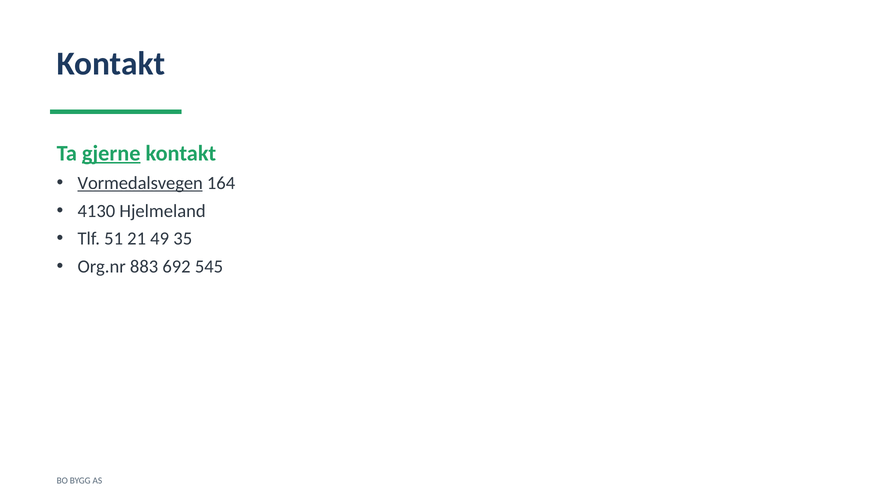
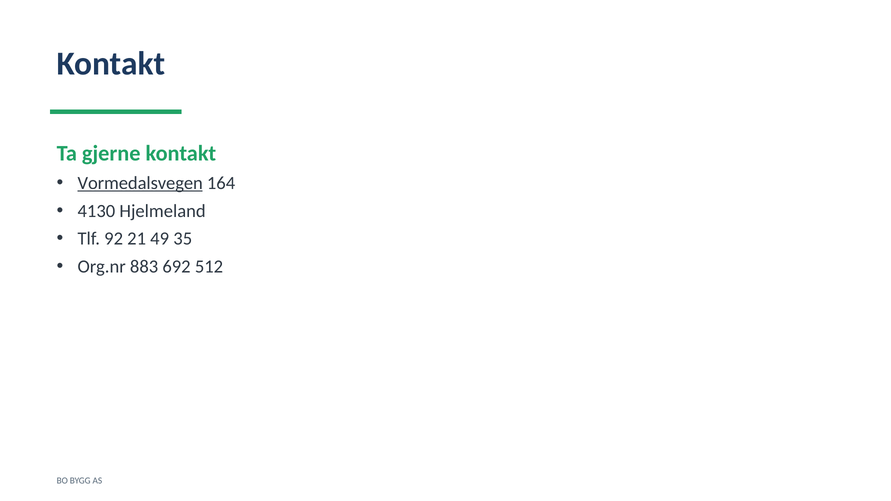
gjerne underline: present -> none (111, 153)
51: 51 -> 92 (114, 239)
545: 545 -> 512 (209, 267)
